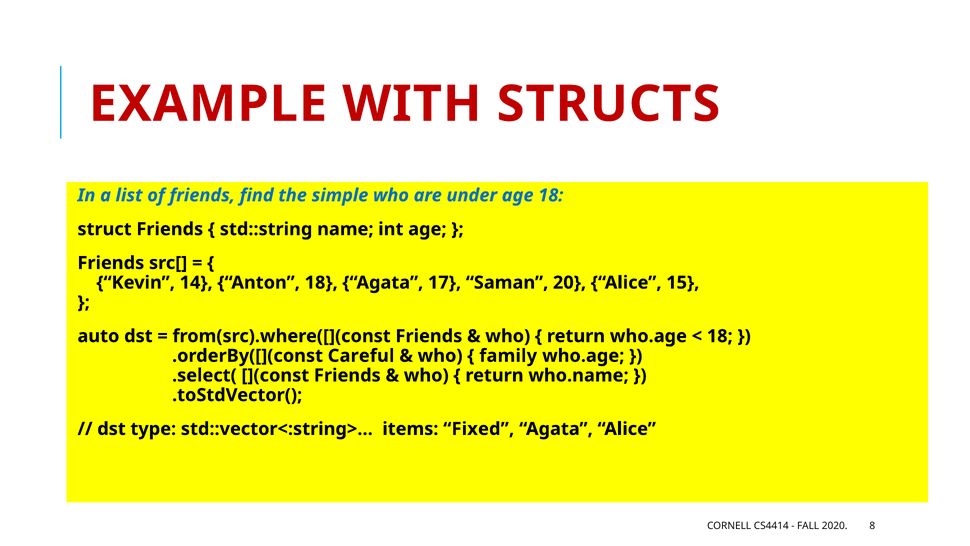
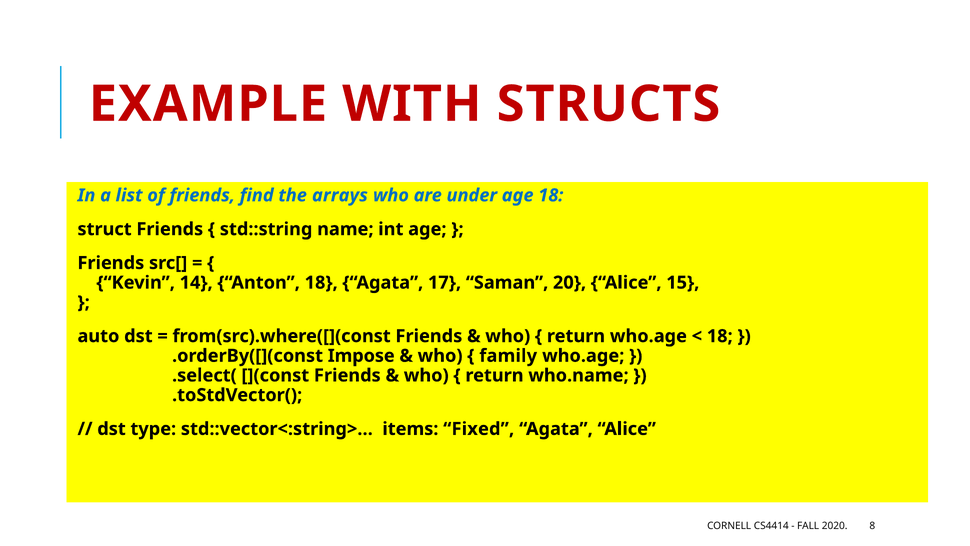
simple: simple -> arrays (340, 195)
Careful: Careful -> Impose (361, 356)
